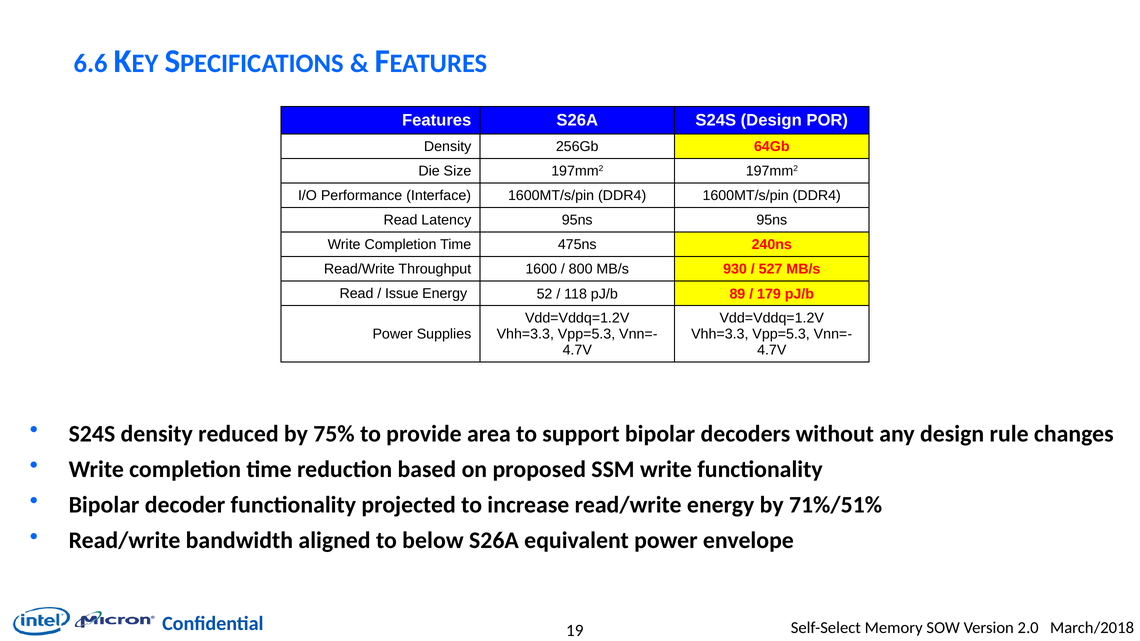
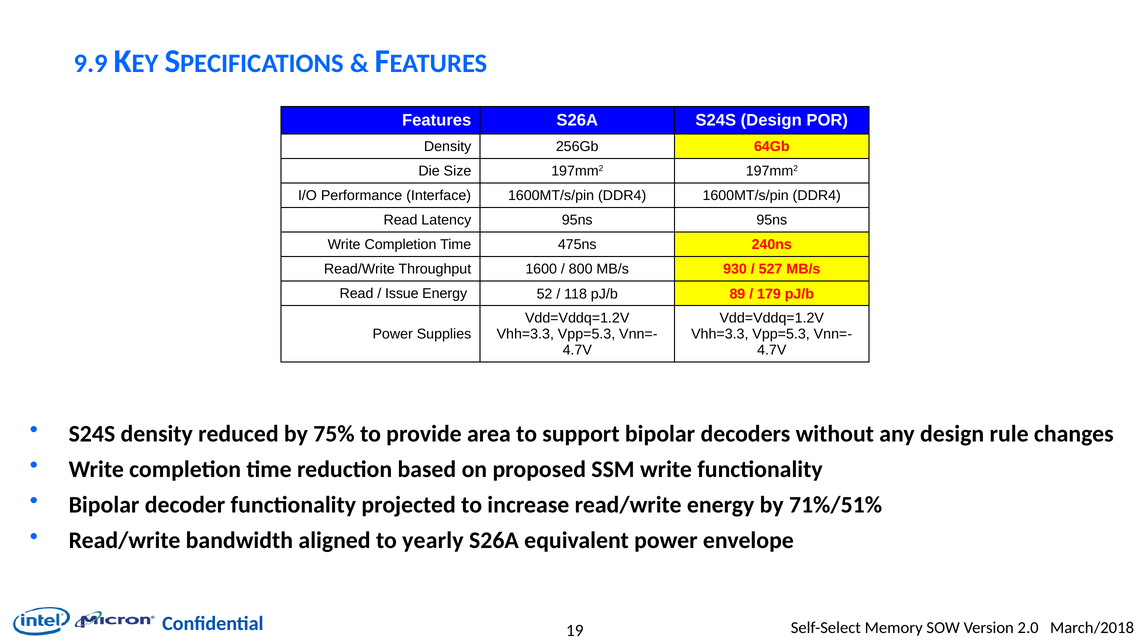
6.6: 6.6 -> 9.9 (91, 63)
below: below -> yearly (433, 541)
